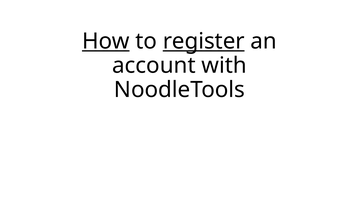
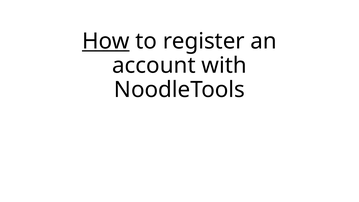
register underline: present -> none (204, 41)
